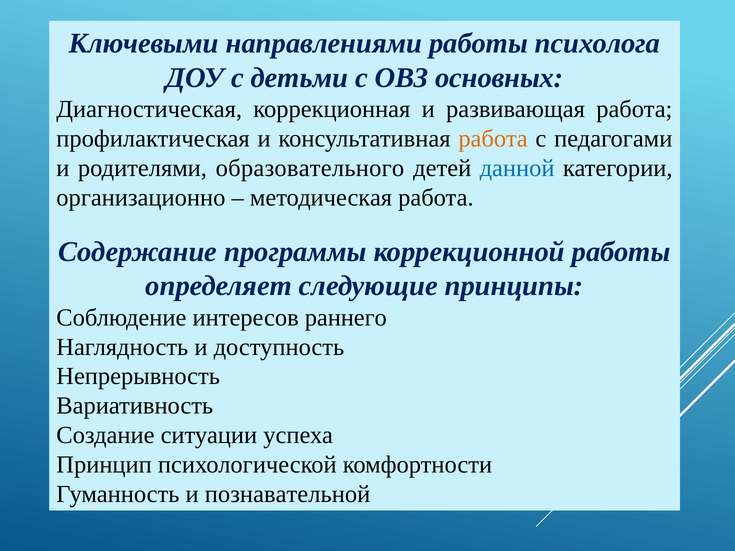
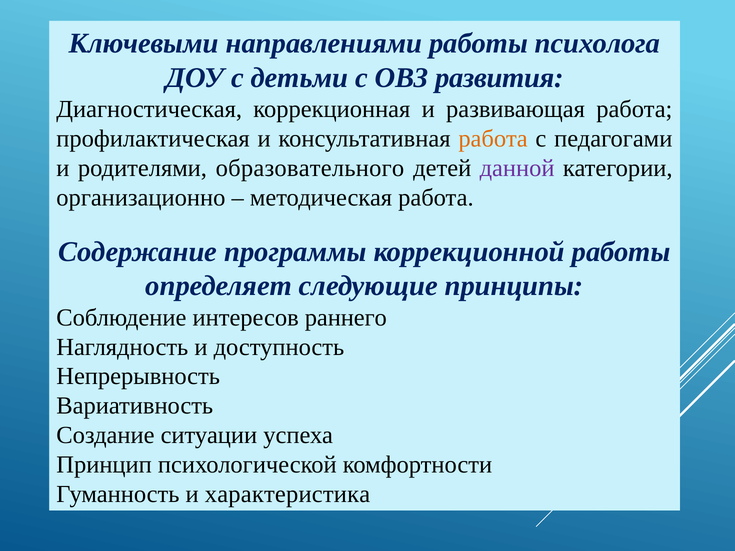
основных: основных -> развития (499, 78)
данной colour: blue -> purple (517, 168)
познавательной: познавательной -> характеристика (287, 494)
